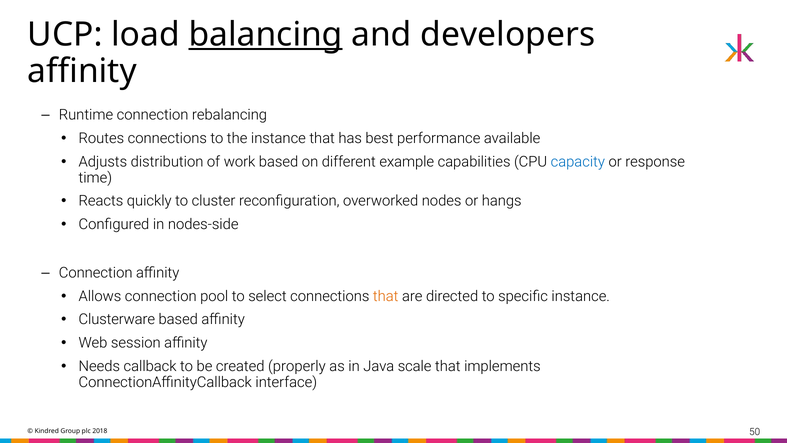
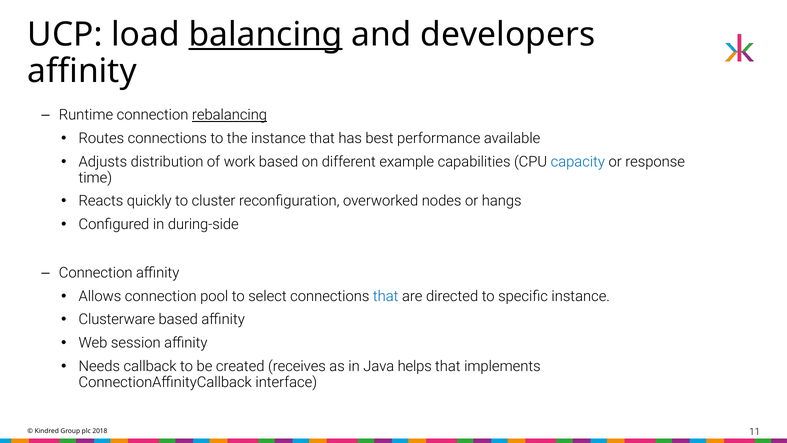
rebalancing underline: none -> present (230, 115)
nodes-side: nodes-side -> during-side (203, 224)
that colour: orange -> blue (386, 296)
properly: properly -> receives (297, 366)
scale: scale -> helps (415, 366)
50: 50 -> 11 (755, 431)
